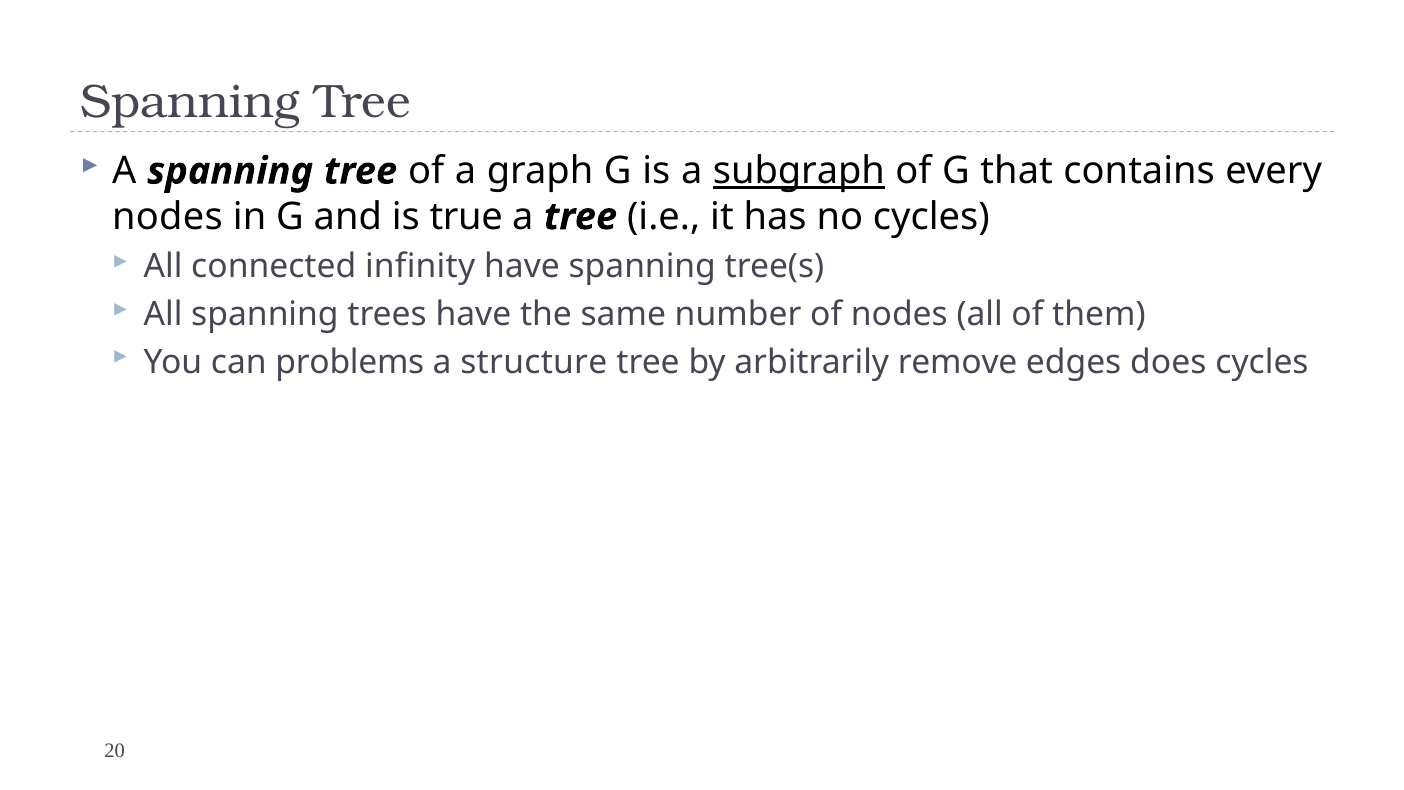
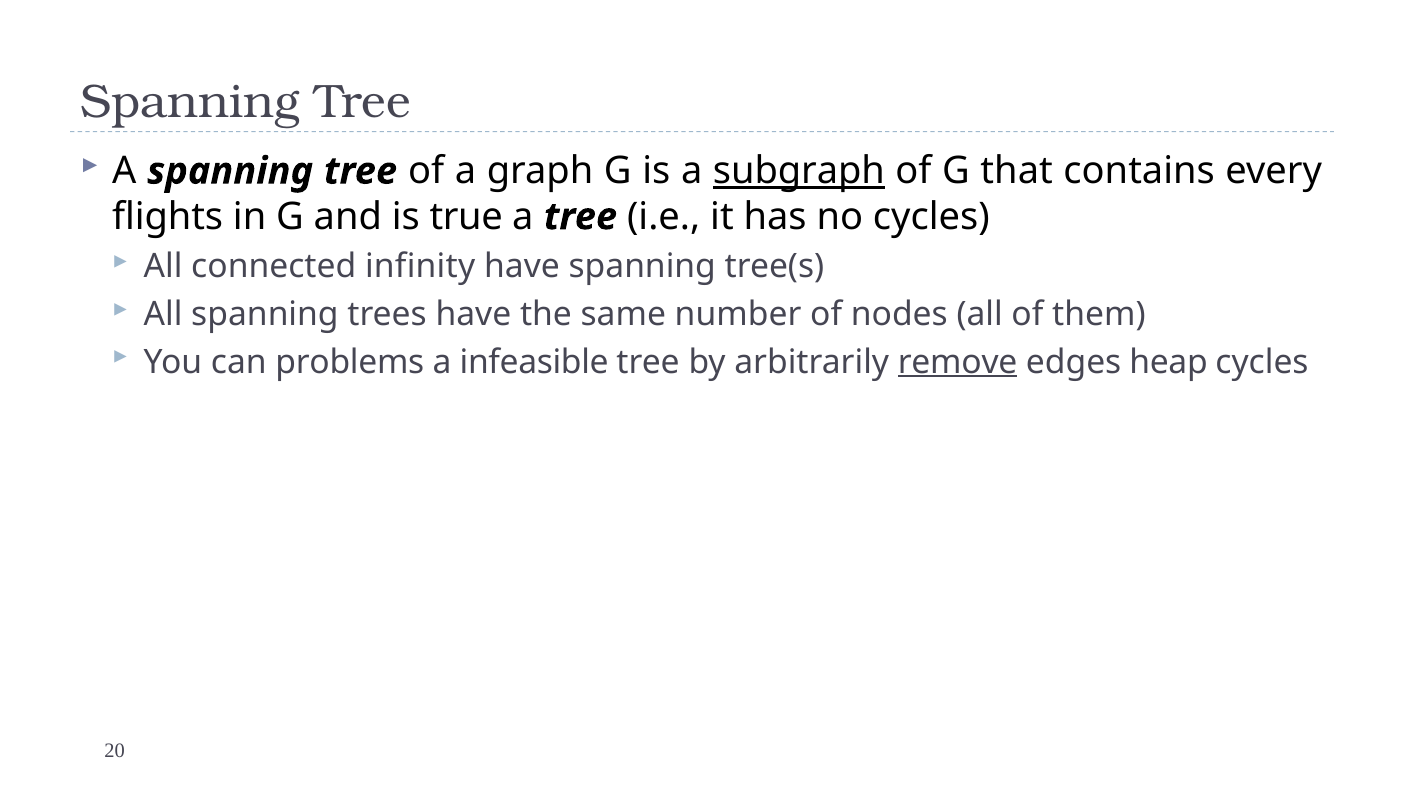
nodes: nodes -> flights (168, 217)
structure: structure -> infeasible (534, 362)
remove underline: none -> present (958, 362)
does: does -> heap (1169, 362)
